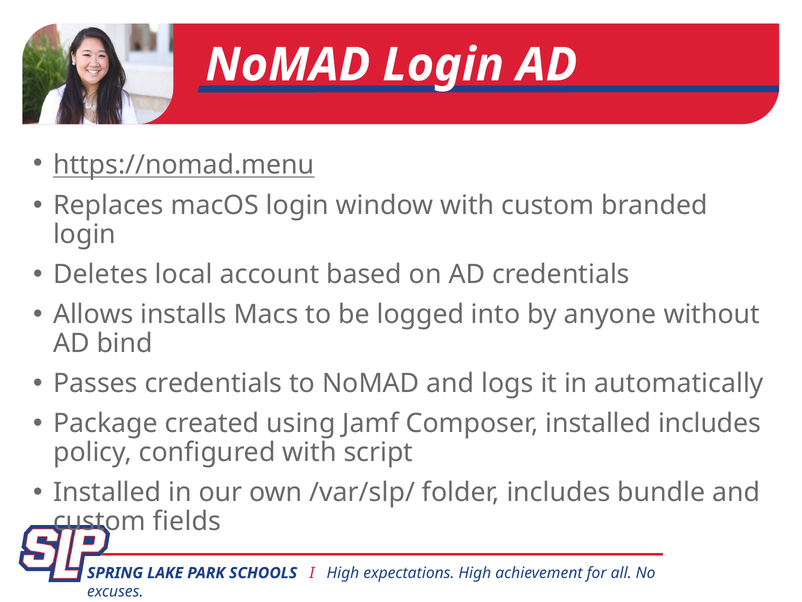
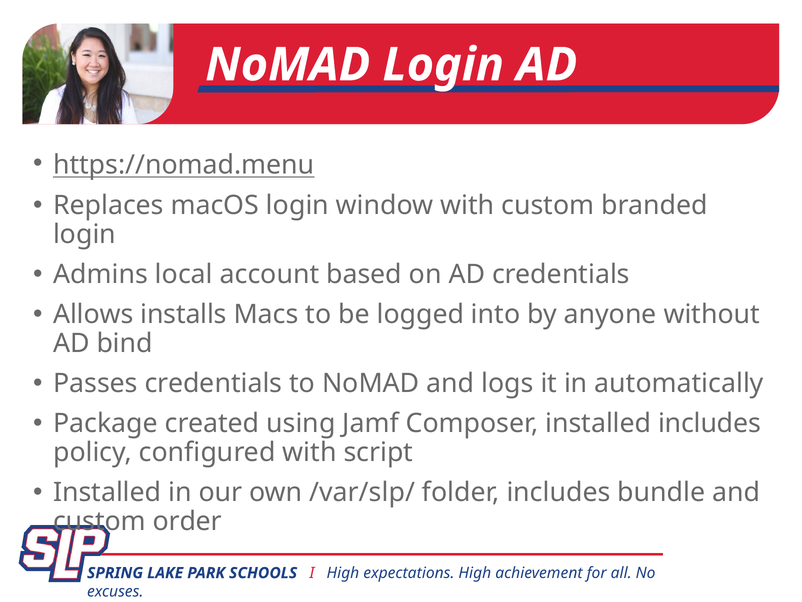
Deletes: Deletes -> Admins (101, 274)
fields: fields -> order (187, 521)
